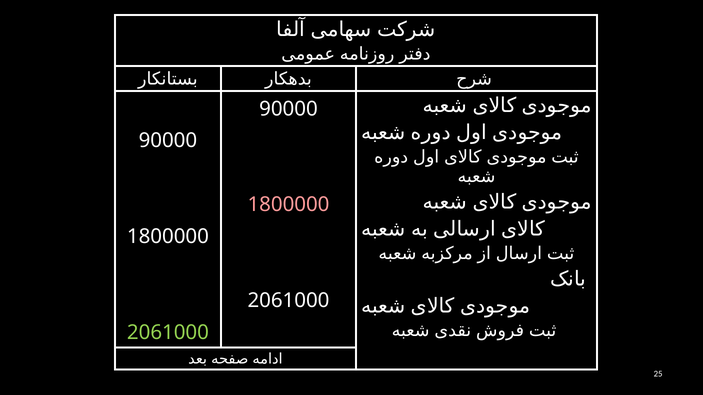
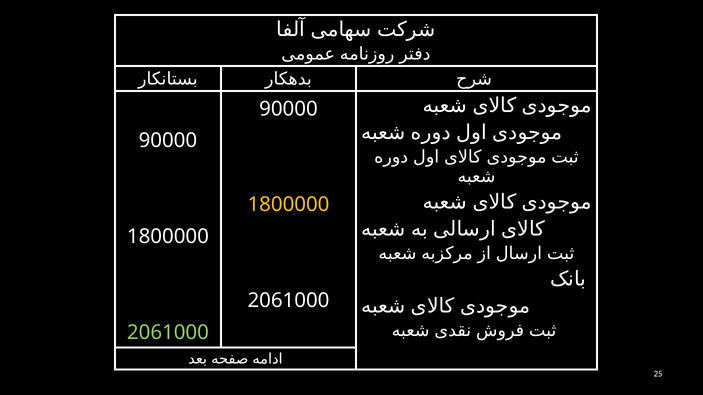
1800000 colour: pink -> yellow (288, 205)
